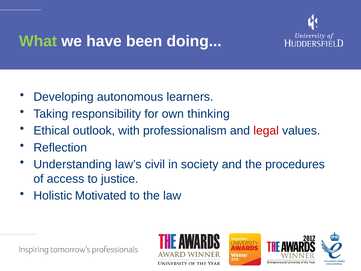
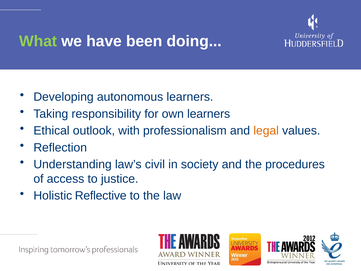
own thinking: thinking -> learners (209, 114)
legal colour: red -> orange (266, 131)
Motivated: Motivated -> Reflective (101, 196)
